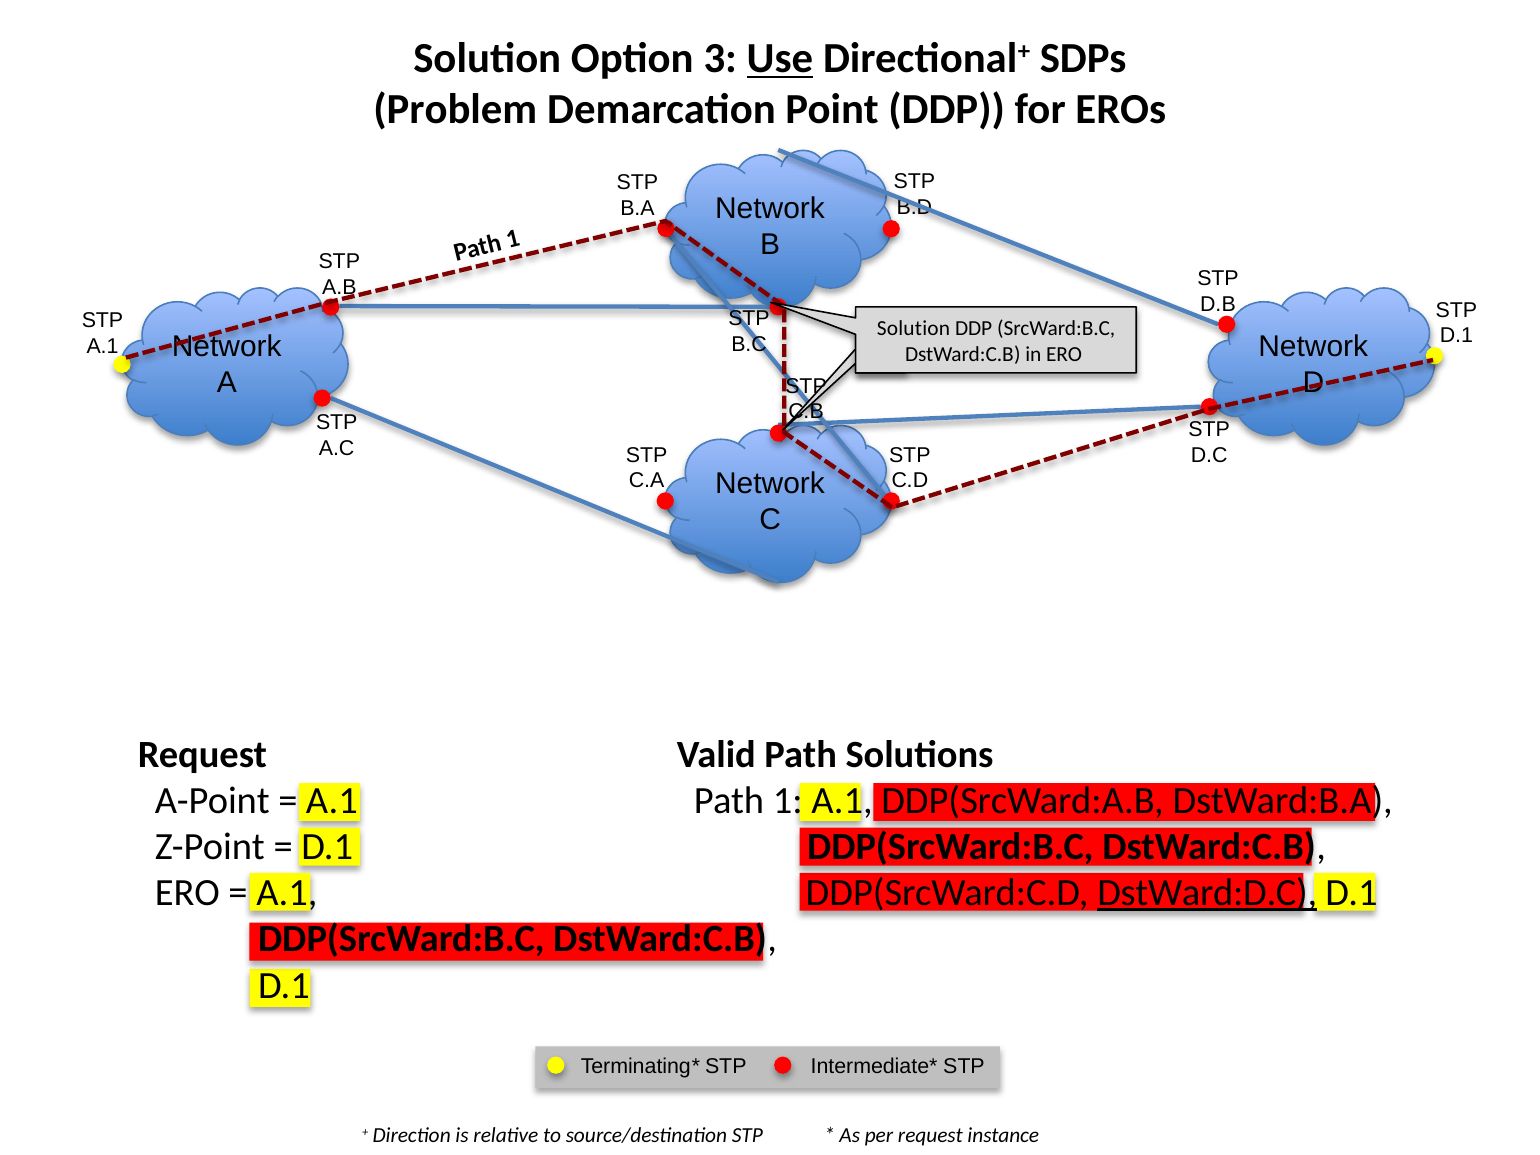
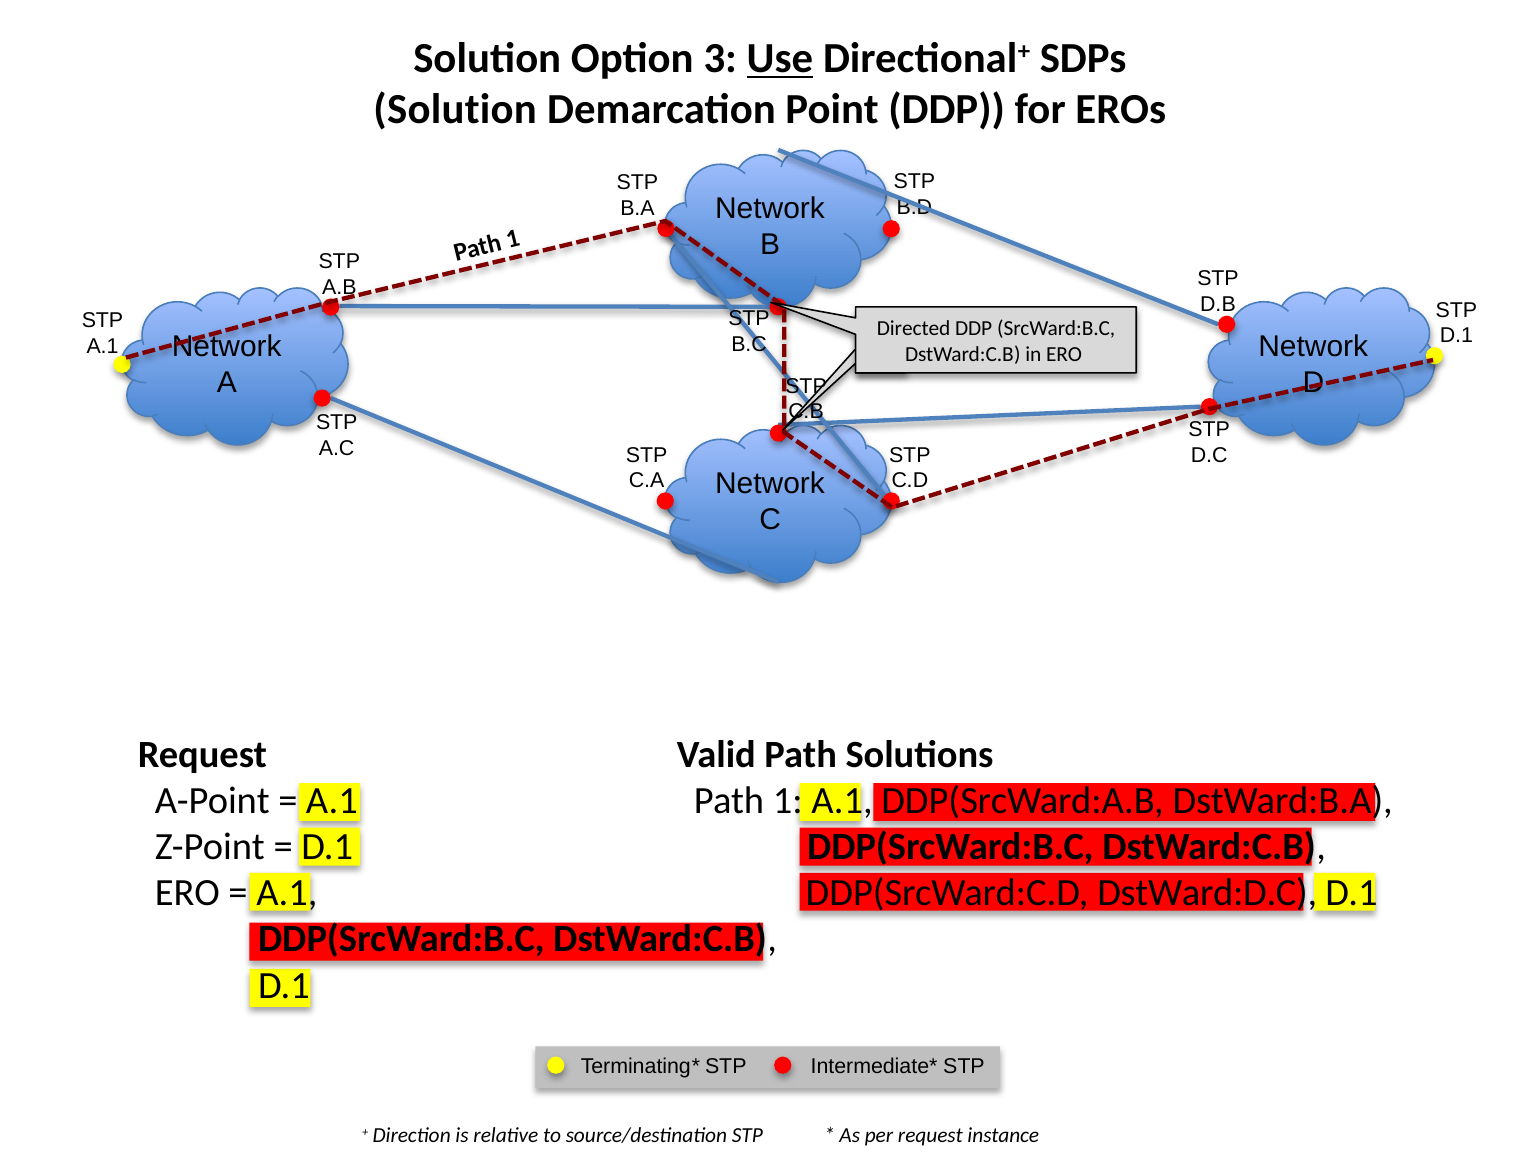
Problem: Problem -> Solution (455, 110)
Solution: Solution -> Directed (914, 329)
DstWard:D.C underline: present -> none (1207, 893)
